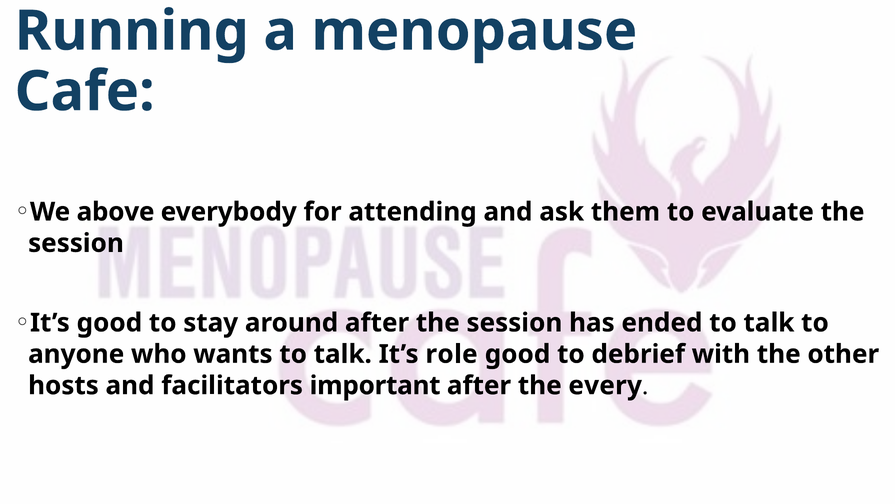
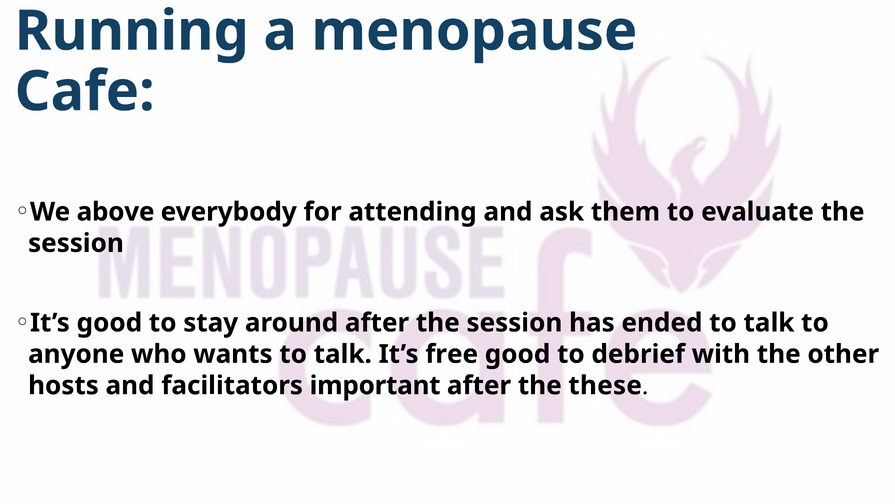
role: role -> free (452, 354)
every: every -> these (605, 385)
